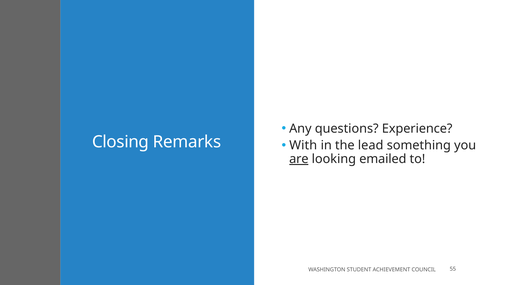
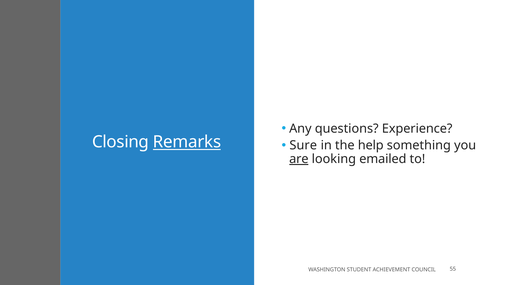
Remarks underline: none -> present (187, 142)
With: With -> Sure (303, 145)
lead: lead -> help (371, 145)
